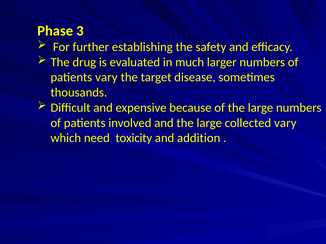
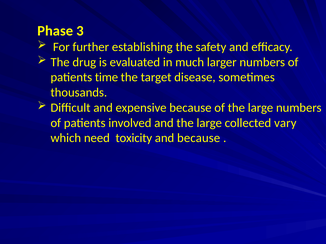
patients vary: vary -> time (106, 77)
and addition: addition -> because (199, 138)
